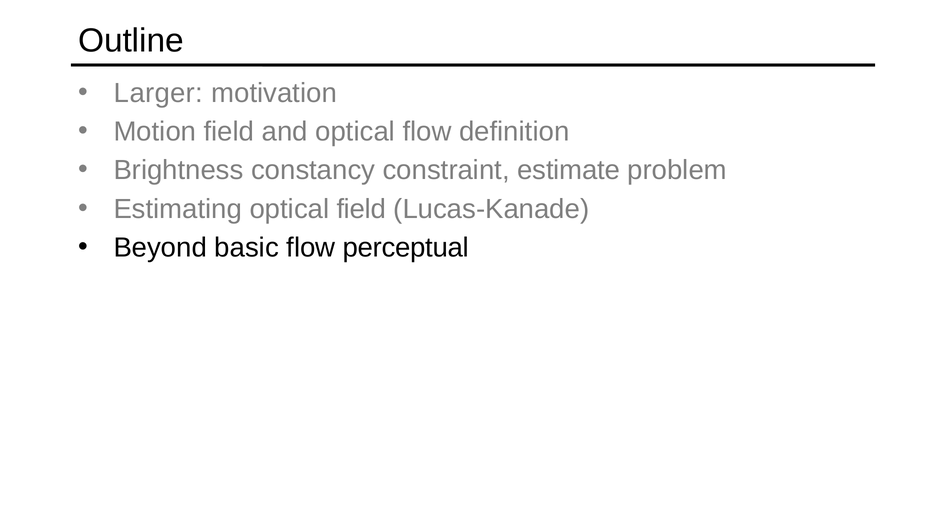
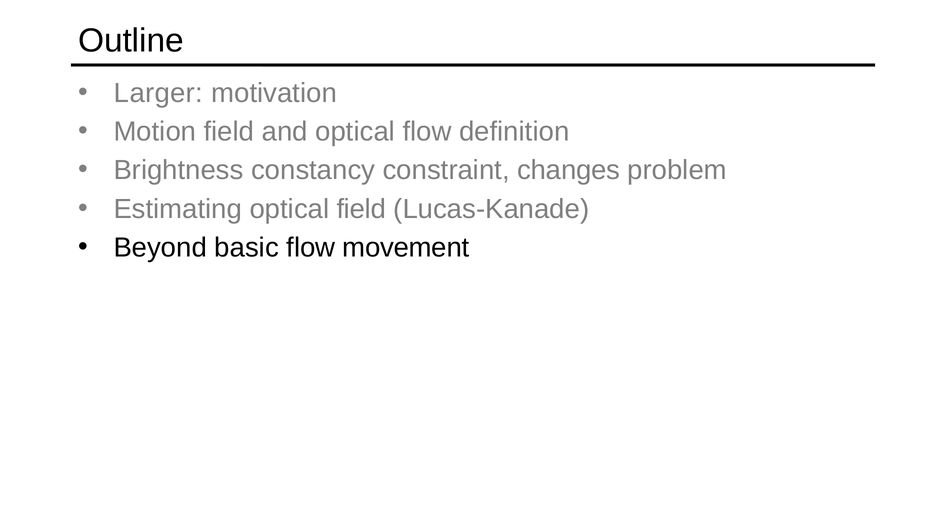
estimate: estimate -> changes (569, 170)
perceptual: perceptual -> movement (406, 248)
